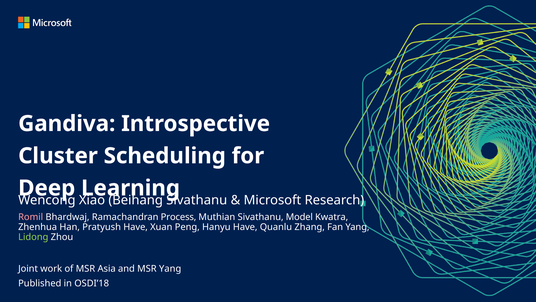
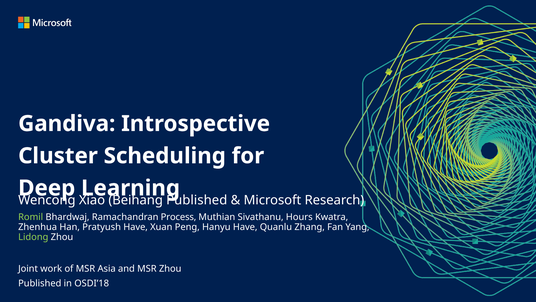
Sivathanu: Sivathanu -> Published (197, 200)
Romil colour: pink -> light green (31, 217)
Model: Model -> Hours (299, 217)
MSR Yang: Yang -> Zhou (170, 268)
